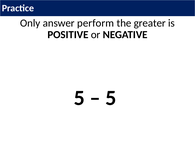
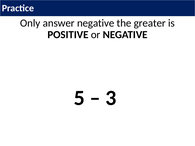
answer perform: perform -> negative (96, 23)
5: 5 -> 3 (111, 98)
